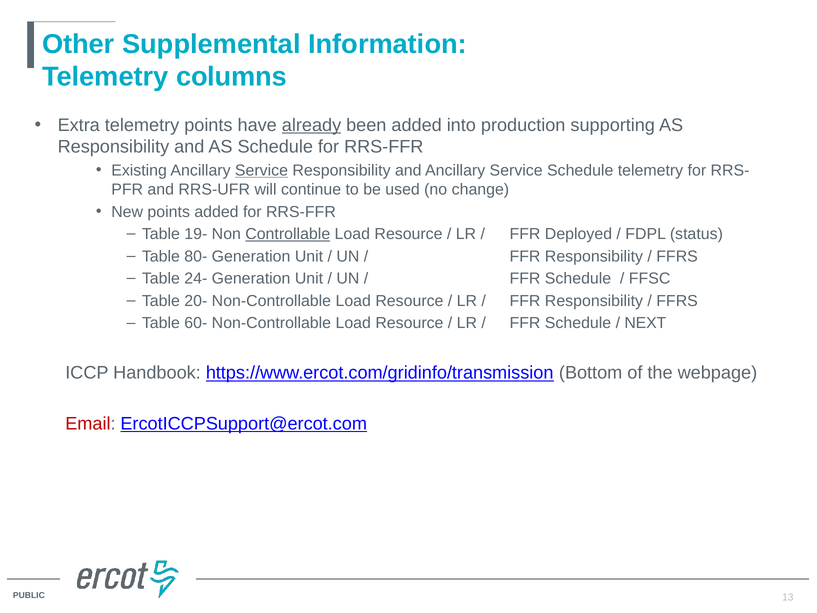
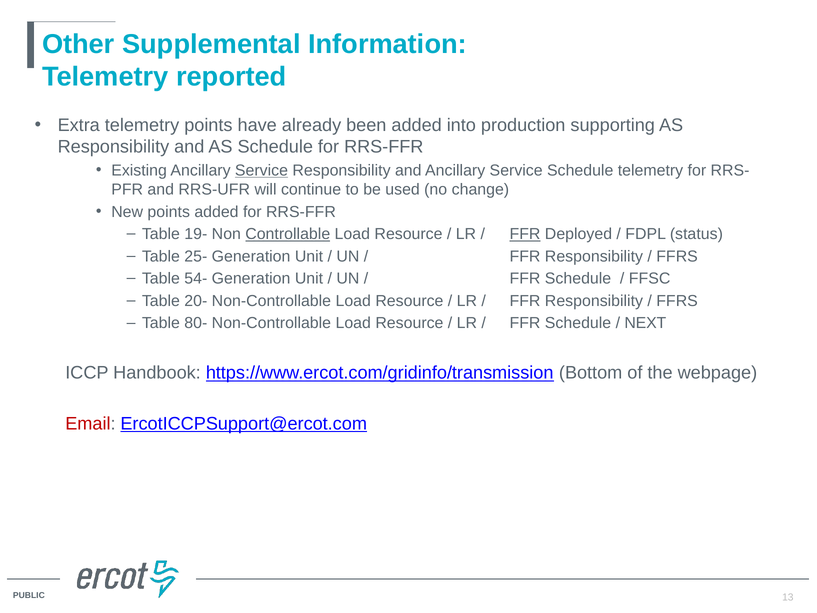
columns: columns -> reported (231, 77)
already underline: present -> none (312, 125)
FFR underline: none -> present (525, 234)
80-: 80- -> 25- (196, 256)
24-: 24- -> 54- (196, 278)
60-: 60- -> 80- (196, 323)
